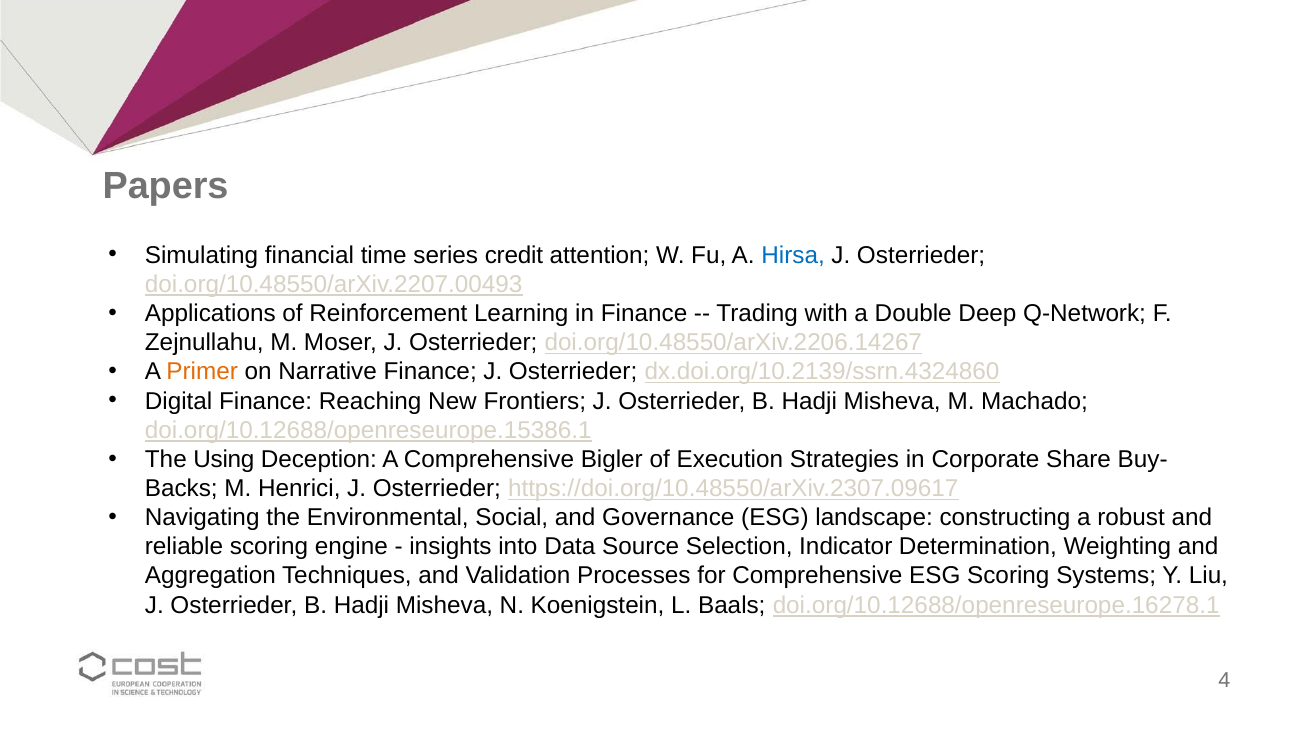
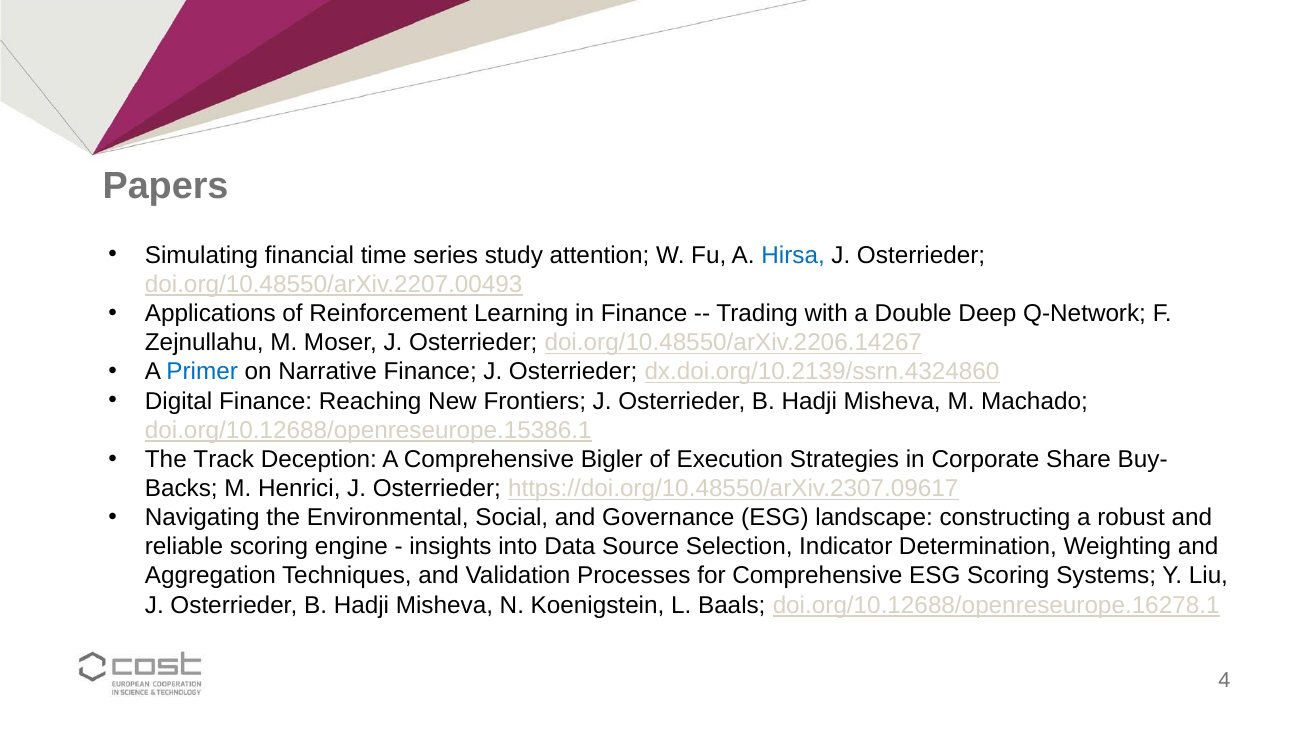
credit: credit -> study (514, 255)
Primer colour: orange -> blue (202, 372)
Using: Using -> Track (224, 459)
